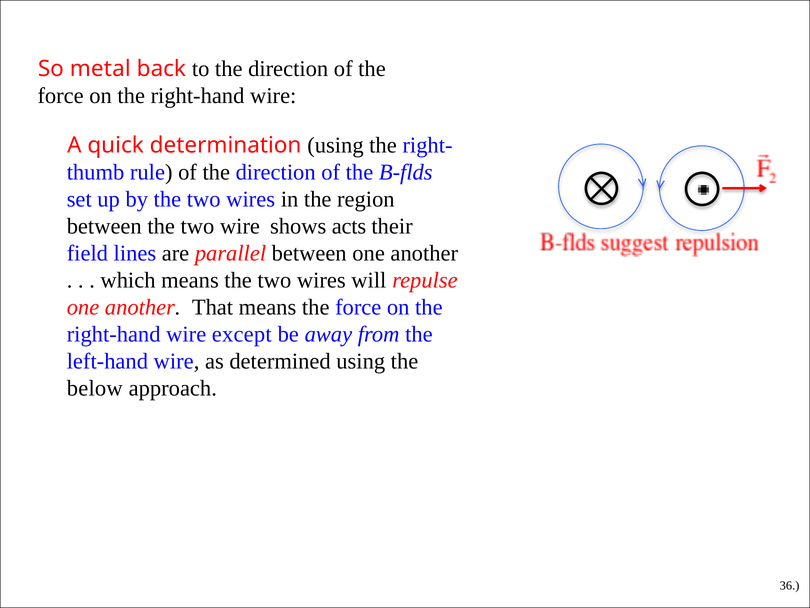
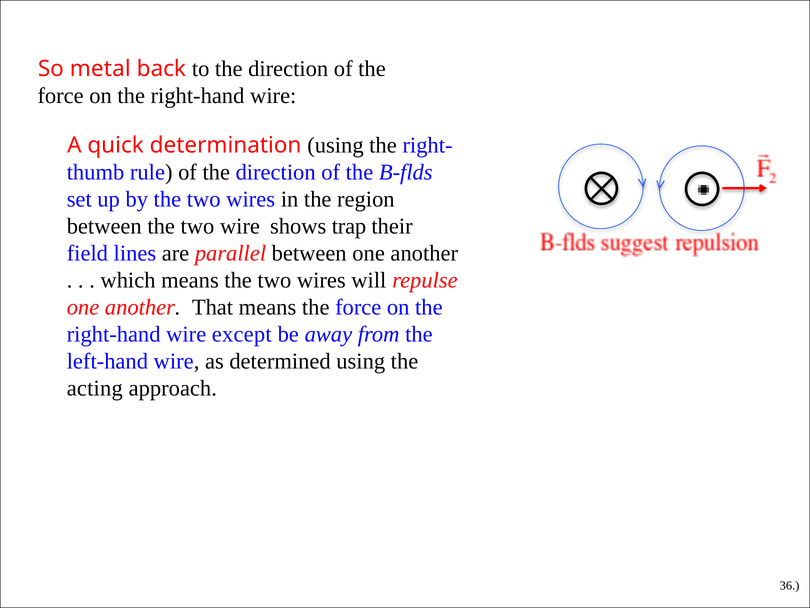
acts: acts -> trap (349, 226)
below: below -> acting (95, 388)
